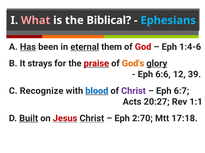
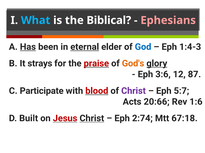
What colour: pink -> light blue (36, 20)
Ephesians colour: light blue -> pink (168, 20)
them: them -> elder (112, 47)
God colour: red -> blue (143, 47)
1:4-6: 1:4-6 -> 1:4-3 (190, 47)
6:6: 6:6 -> 3:6 (163, 75)
39: 39 -> 87 (194, 75)
Recognize: Recognize -> Participate (42, 91)
blood colour: blue -> red (97, 91)
6:7: 6:7 -> 5:7 (181, 91)
20:27: 20:27 -> 20:66 (157, 102)
1:1: 1:1 -> 1:6 (196, 102)
Built underline: present -> none (29, 119)
2:70: 2:70 -> 2:74 (142, 119)
17:18: 17:18 -> 67:18 (185, 119)
